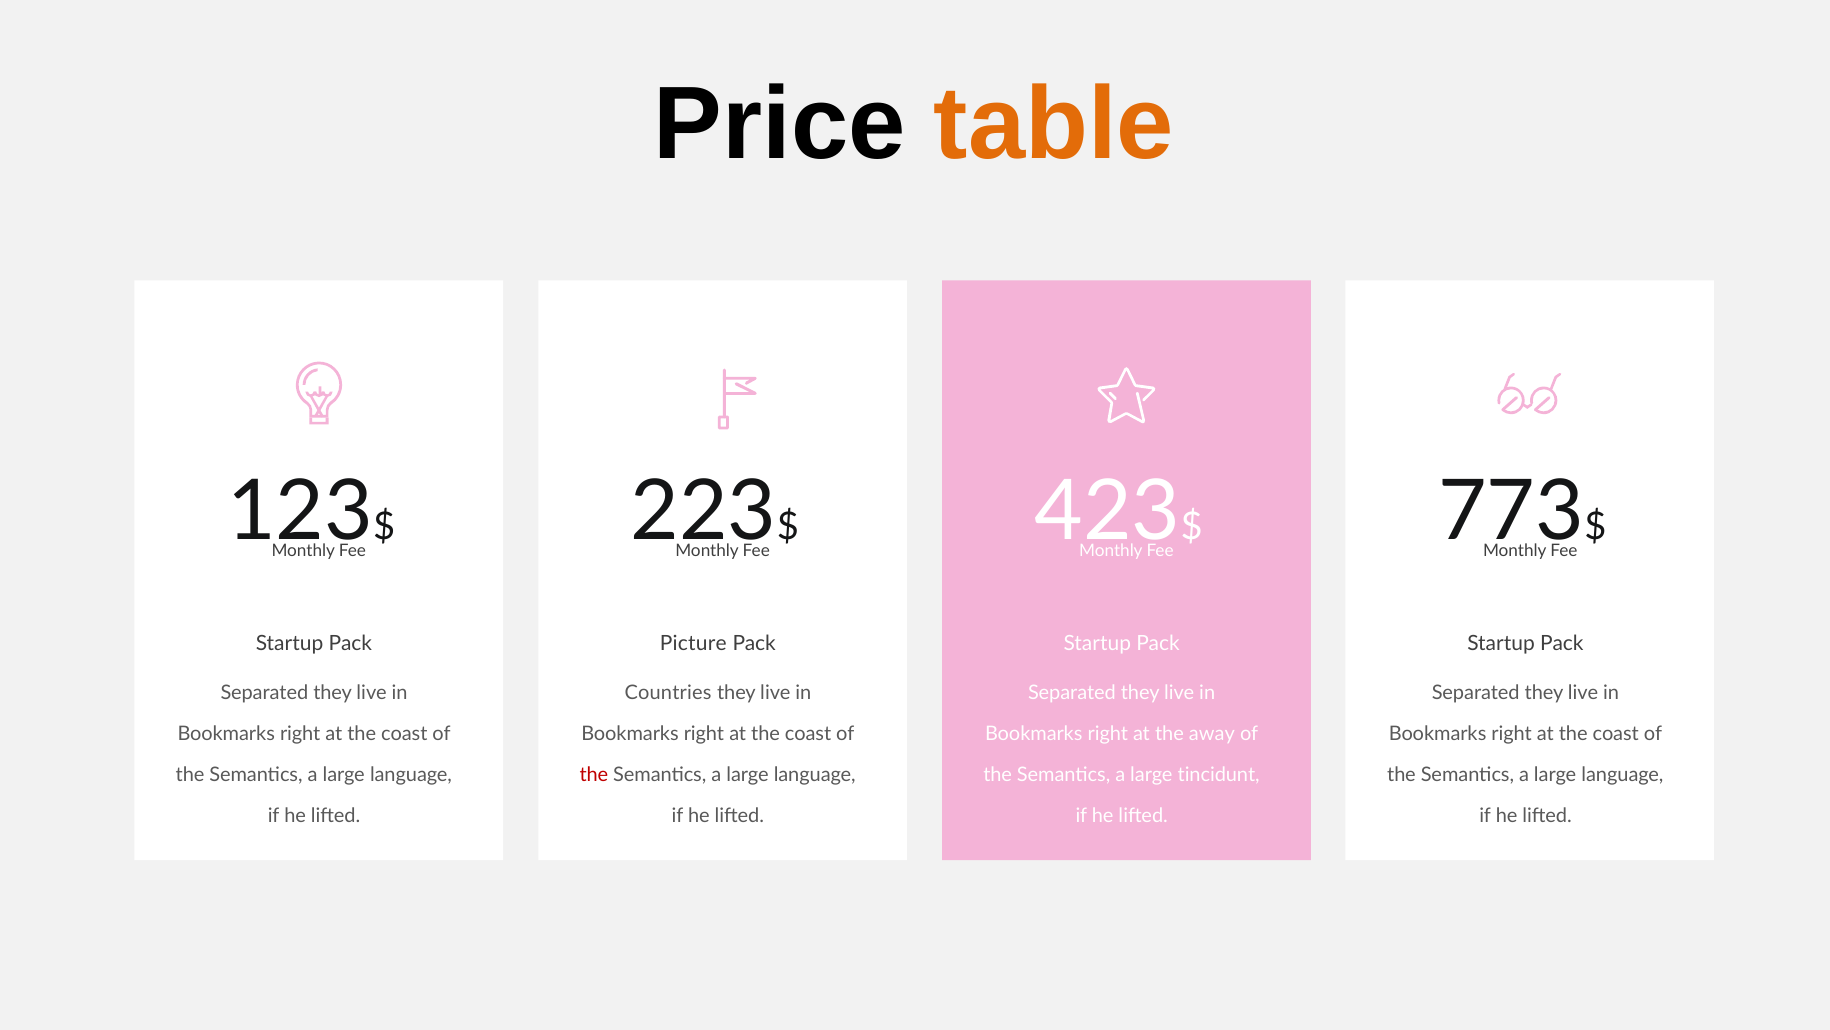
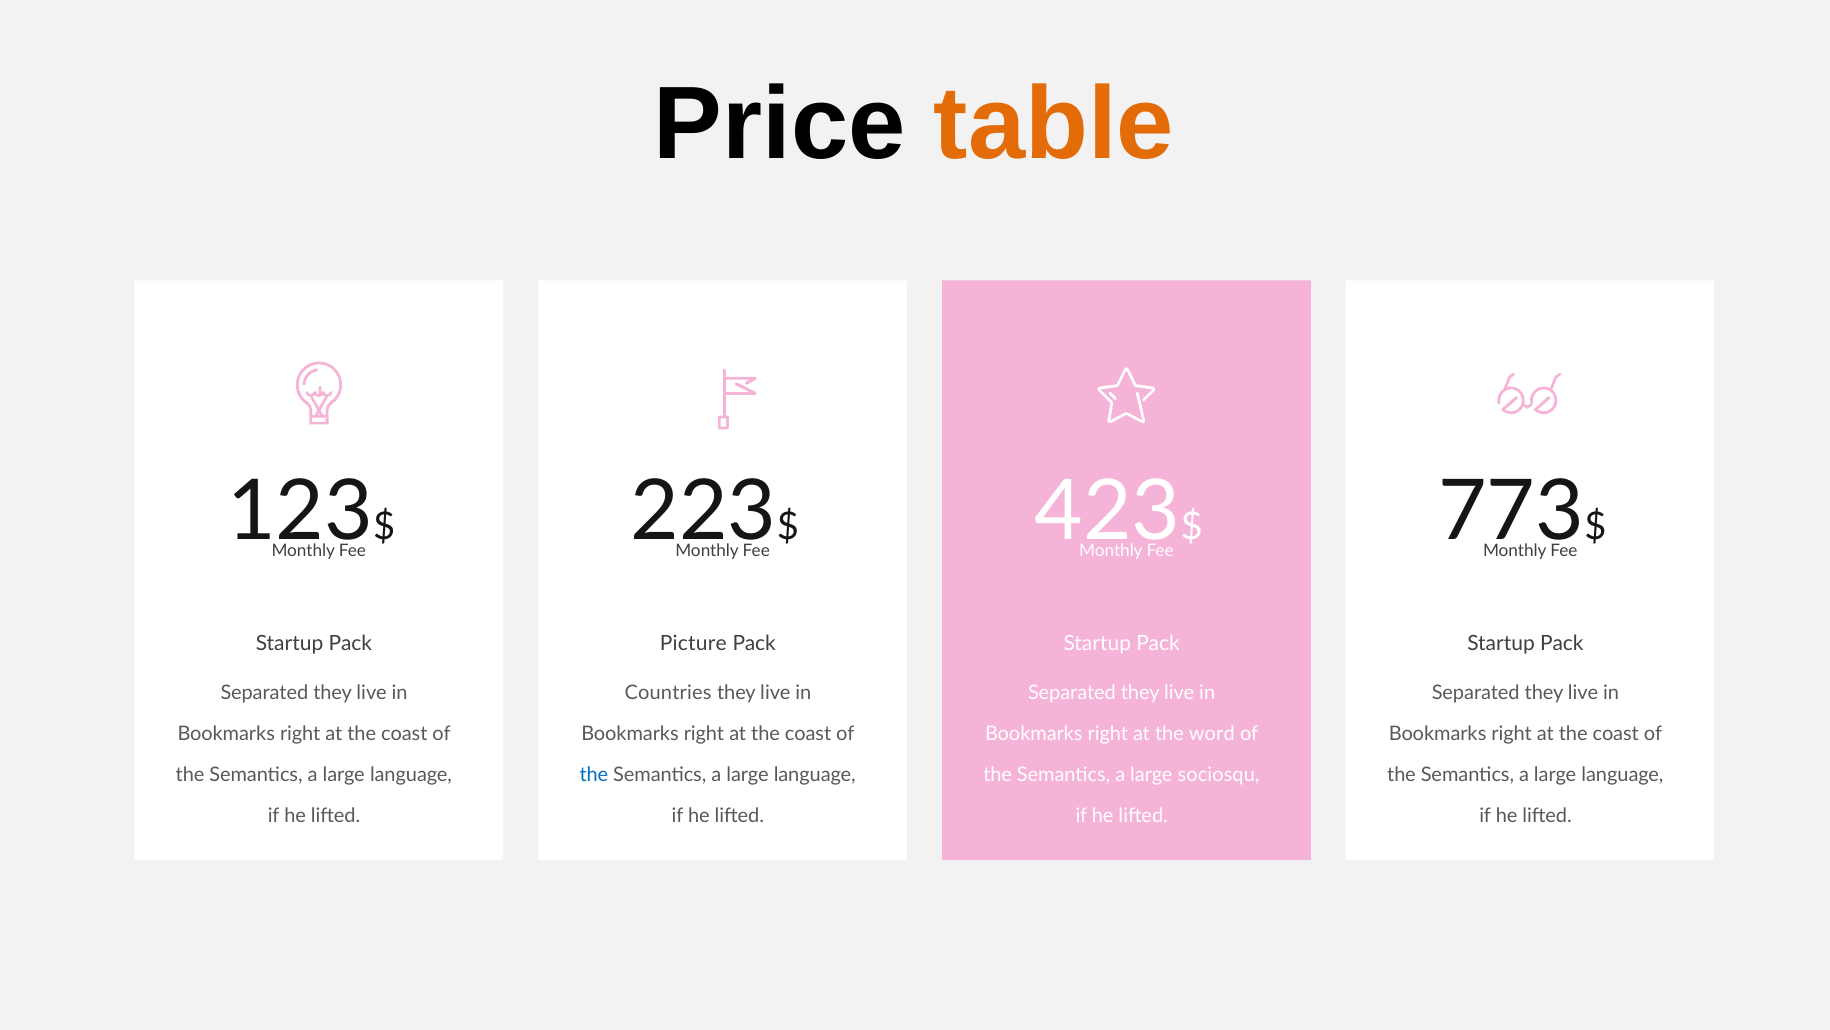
away: away -> word (1212, 733)
the colour: red -> blue (594, 774)
tincidunt: tincidunt -> sociosqu (1219, 774)
